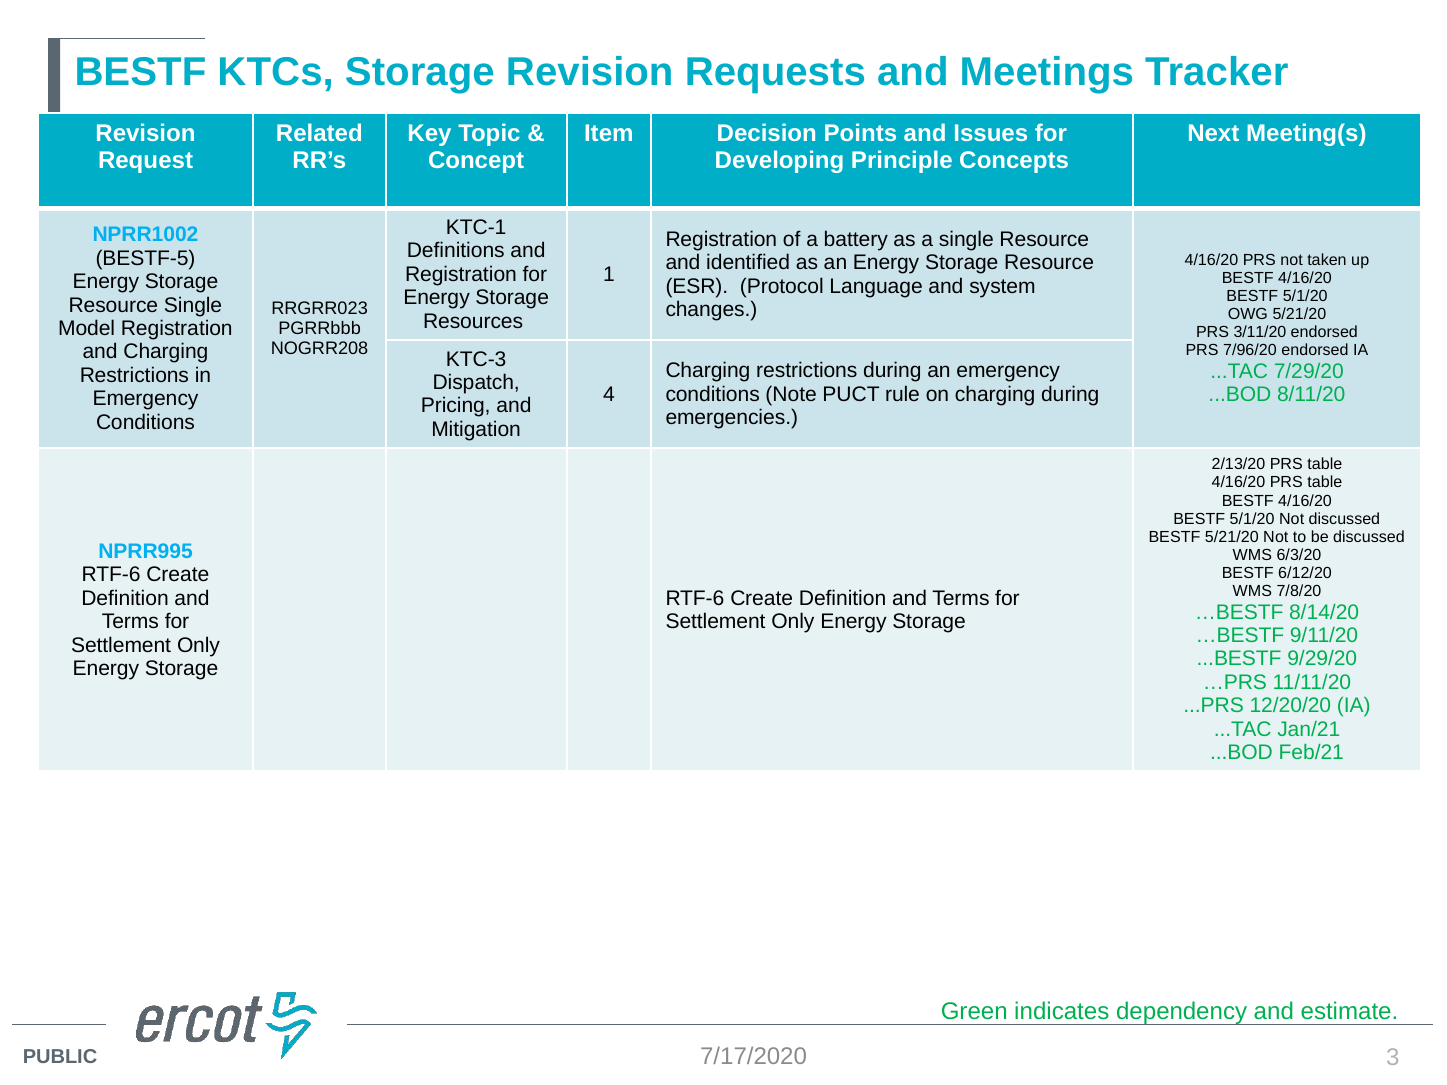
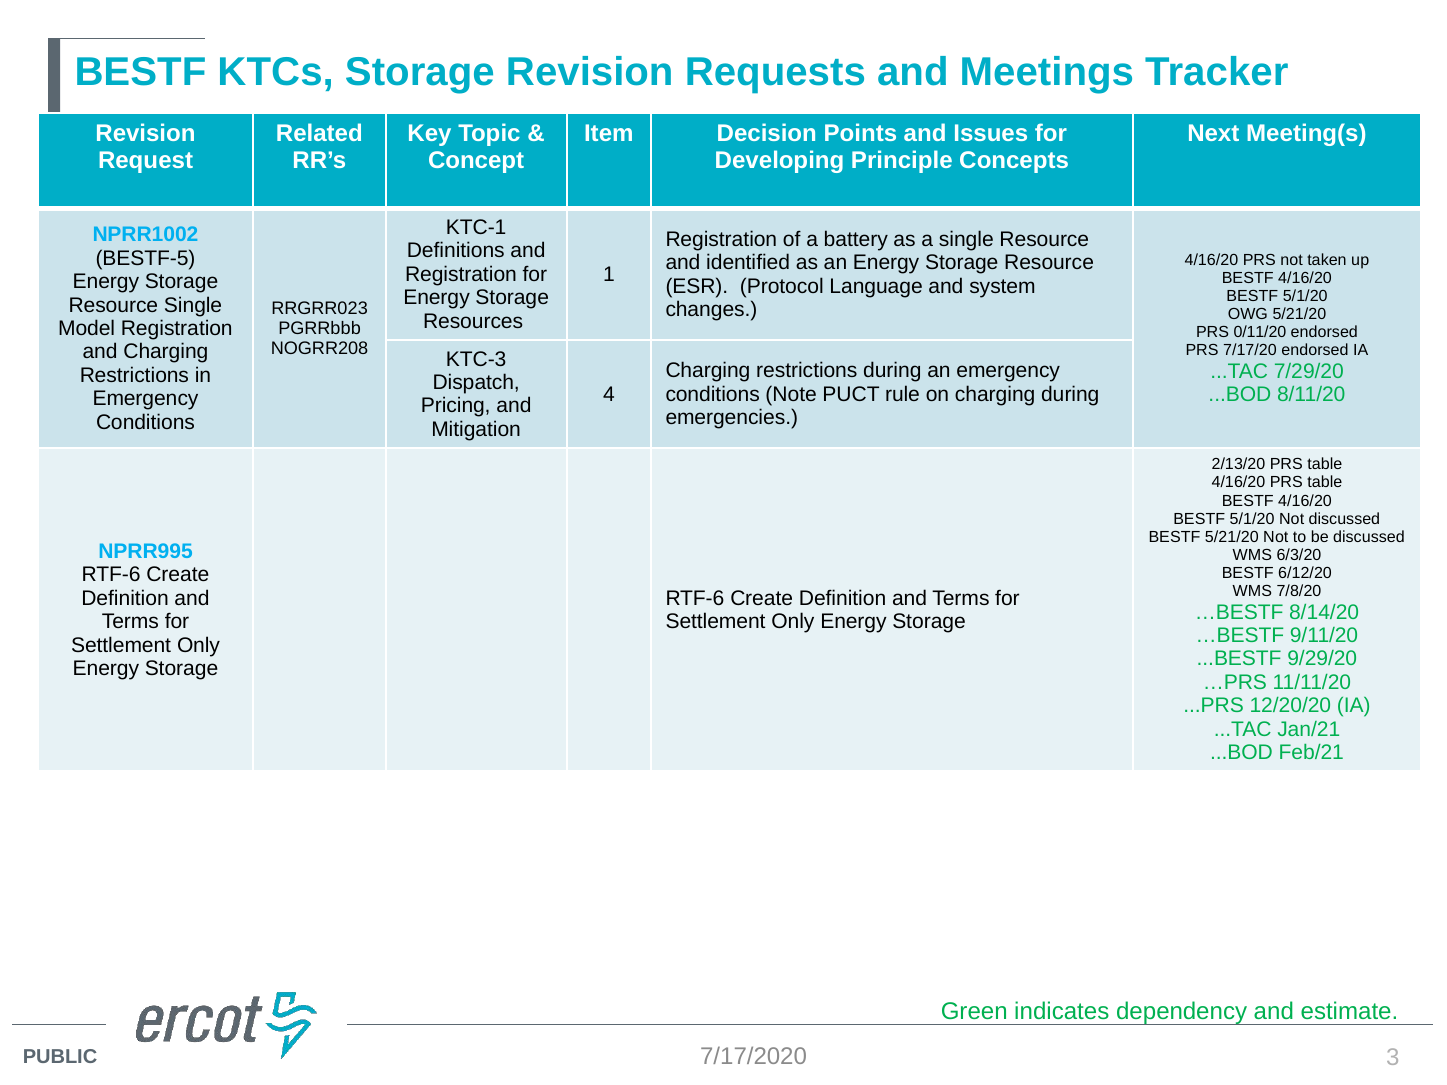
3/11/20: 3/11/20 -> 0/11/20 (1260, 332)
7/96/20: 7/96/20 -> 7/17/20 (1250, 350)
